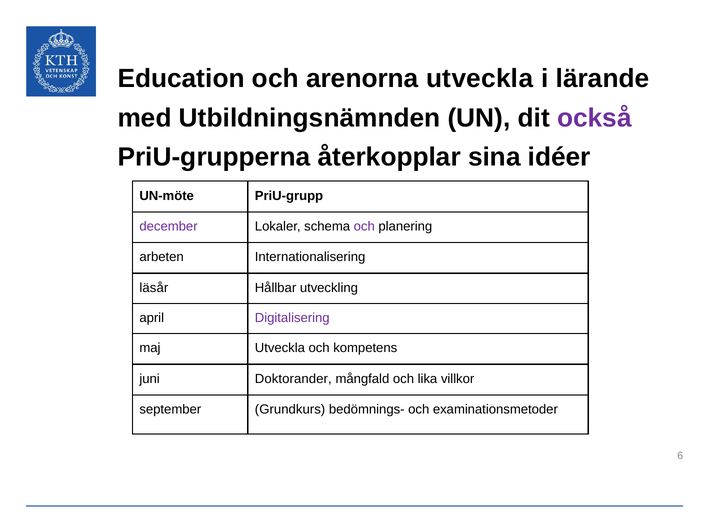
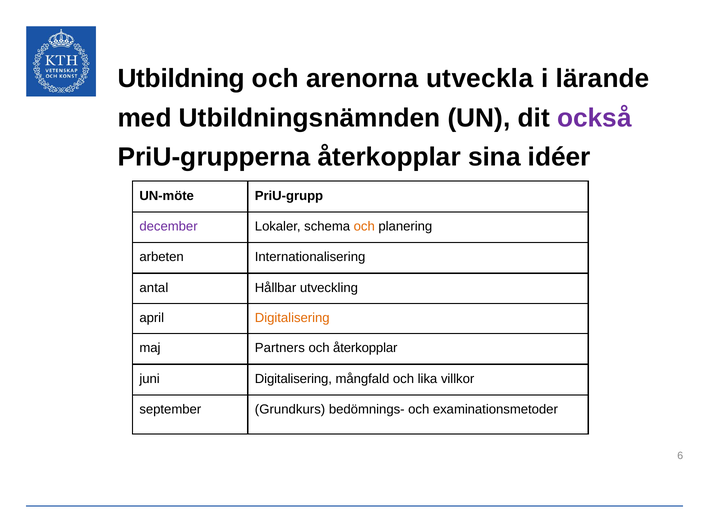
Education: Education -> Utbildning (181, 78)
och colour: purple -> orange (364, 226)
läsår: läsår -> antal (154, 288)
Digitalisering colour: purple -> orange (292, 318)
maj Utveckla: Utveckla -> Partners (280, 348)
och kompetens: kompetens -> återkopplar (365, 348)
juni Doktorander: Doktorander -> Digitalisering (293, 379)
